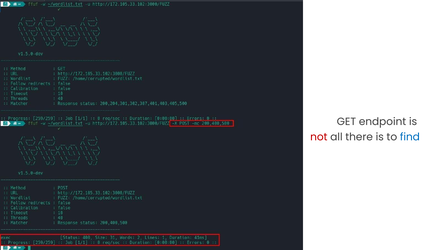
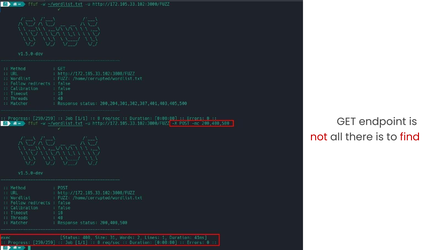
find colour: blue -> red (410, 137)
